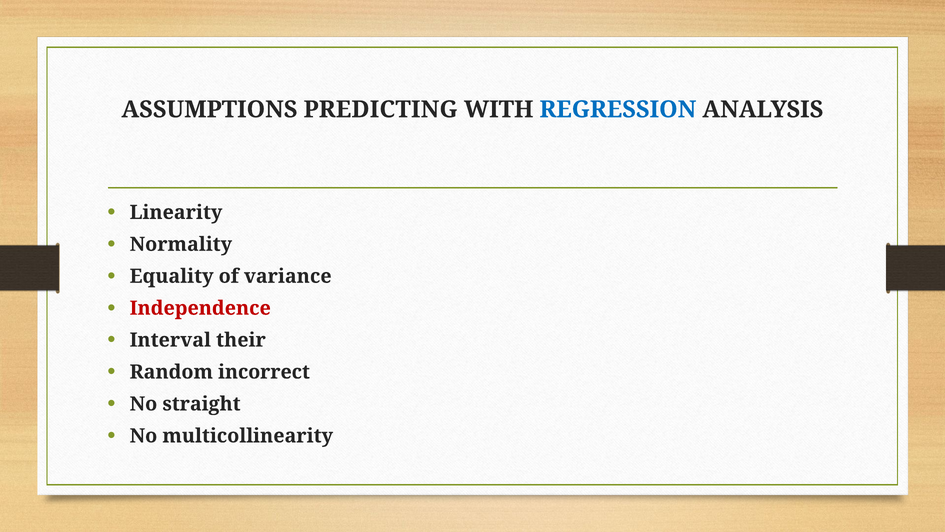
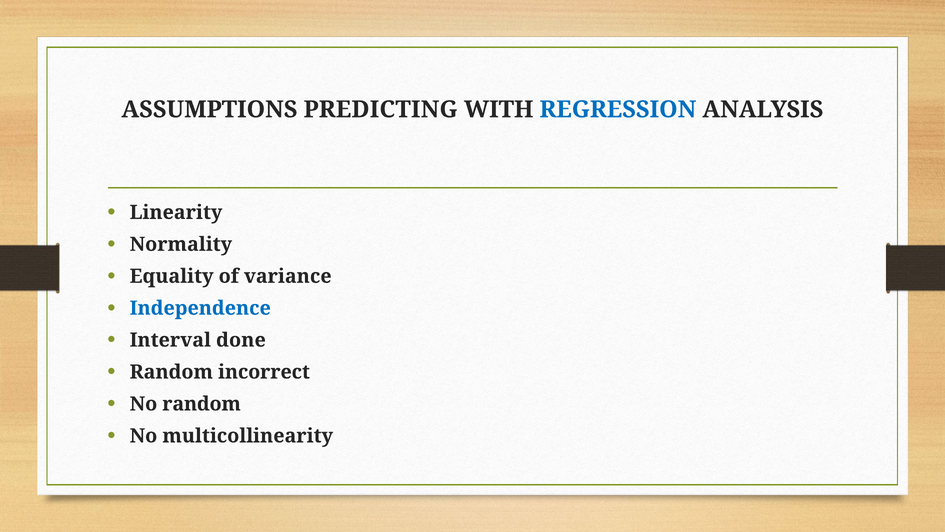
Independence colour: red -> blue (200, 308)
their: their -> done (241, 340)
No straight: straight -> random (202, 404)
